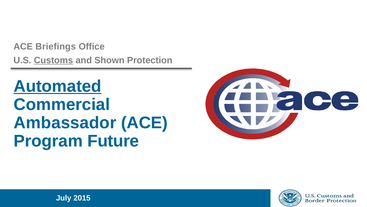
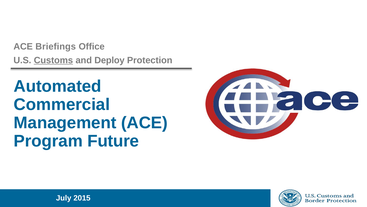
Shown: Shown -> Deploy (110, 60)
Automated underline: present -> none (58, 86)
Ambassador: Ambassador -> Management (65, 122)
